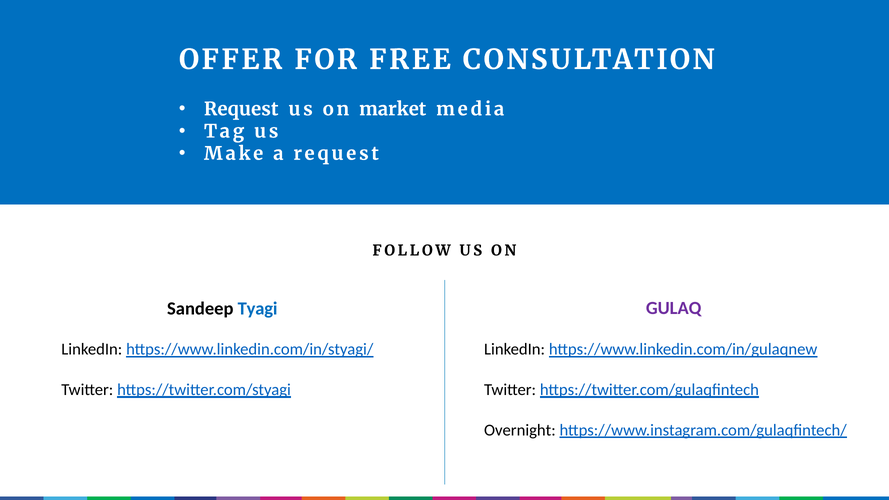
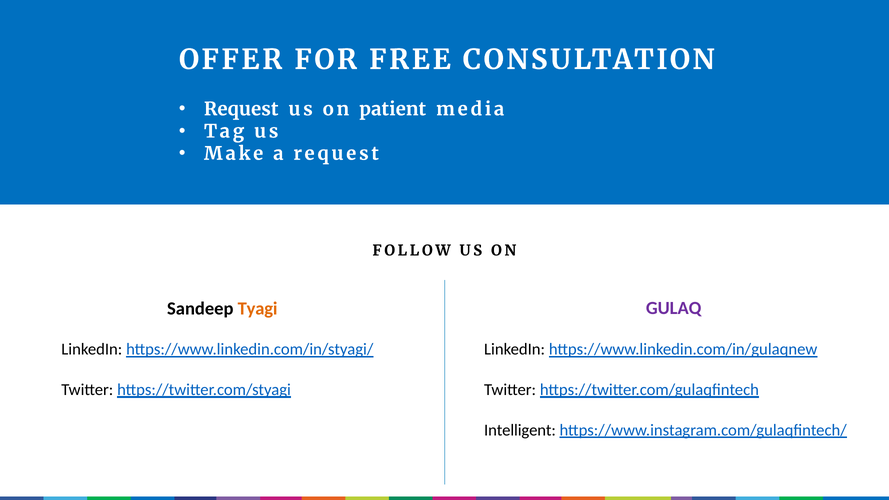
market: market -> patient (393, 109)
Tyagi colour: blue -> orange (258, 308)
Overnight: Overnight -> Intelligent (520, 430)
